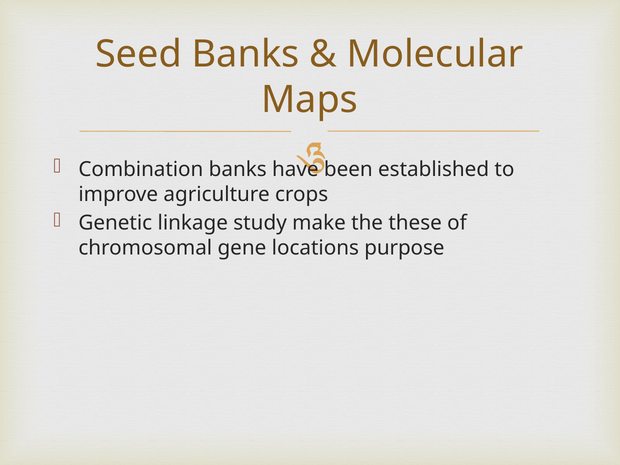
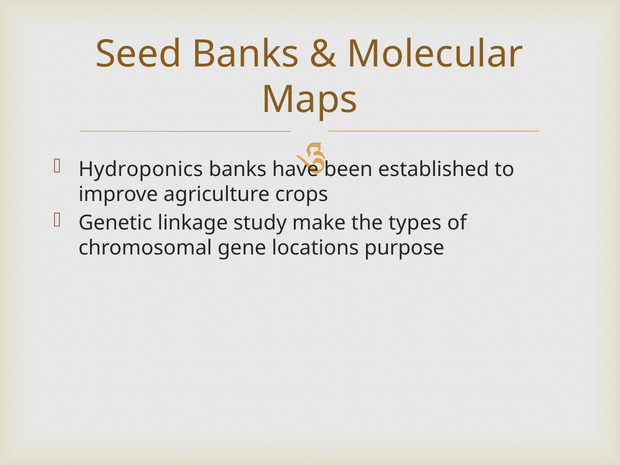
Combination: Combination -> Hydroponics (141, 169)
these: these -> types (415, 223)
